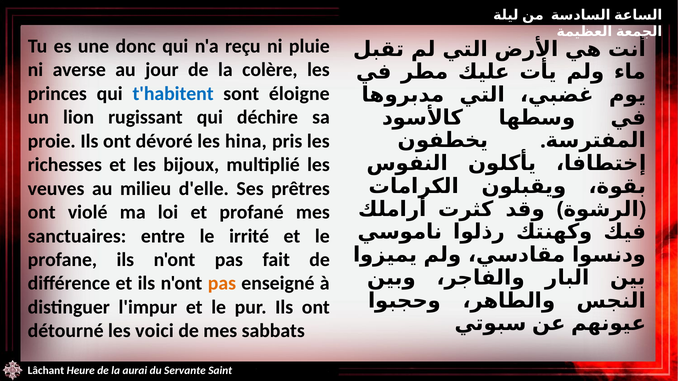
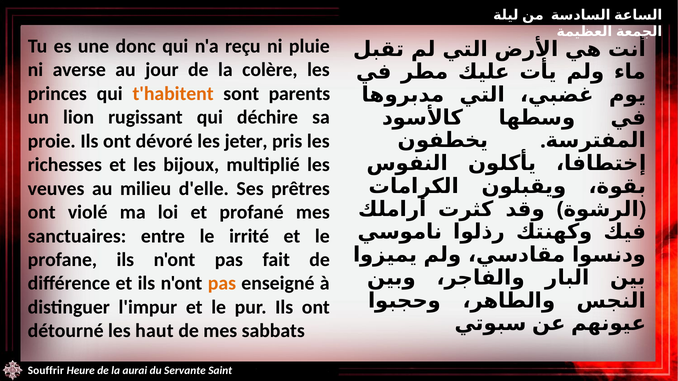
t'habitent colour: blue -> orange (173, 94)
éloigne: éloigne -> parents (299, 94)
hina: hina -> jeter (246, 141)
voici: voici -> haut (154, 331)
Lâchant: Lâchant -> Souffrir (46, 371)
